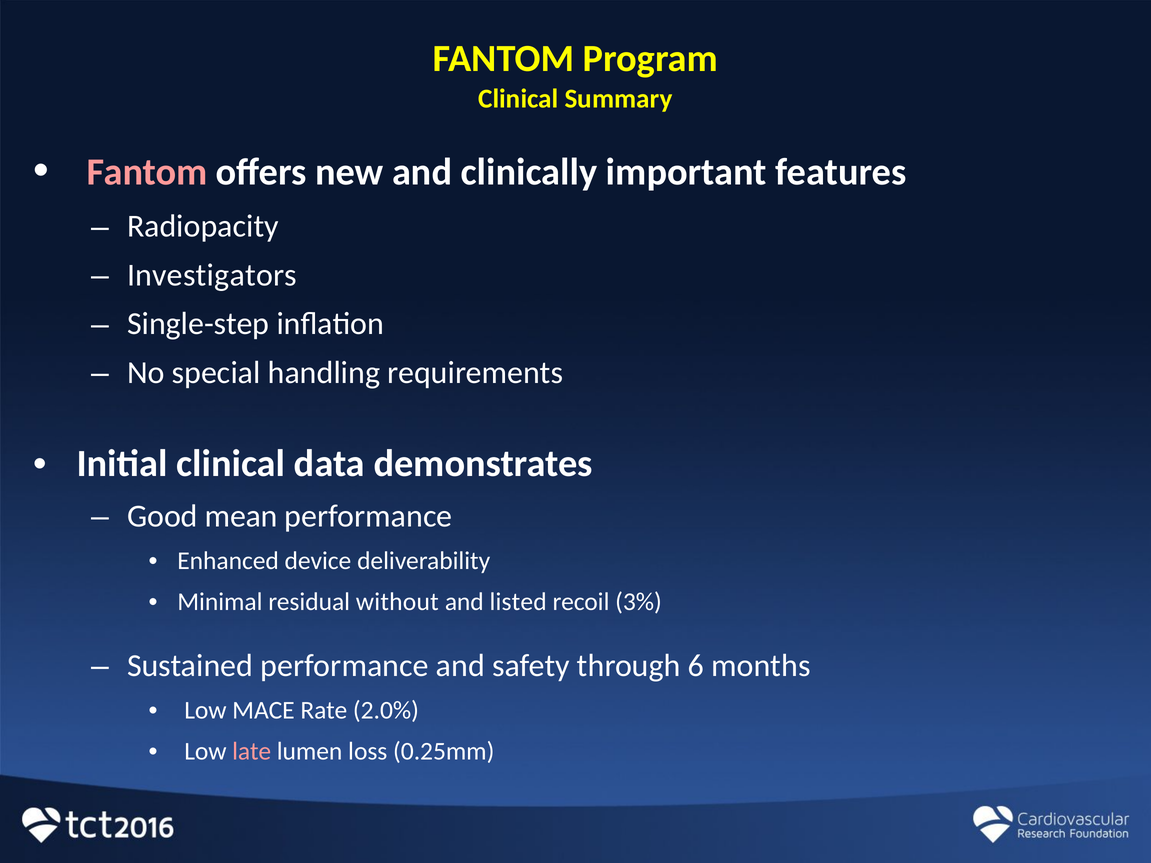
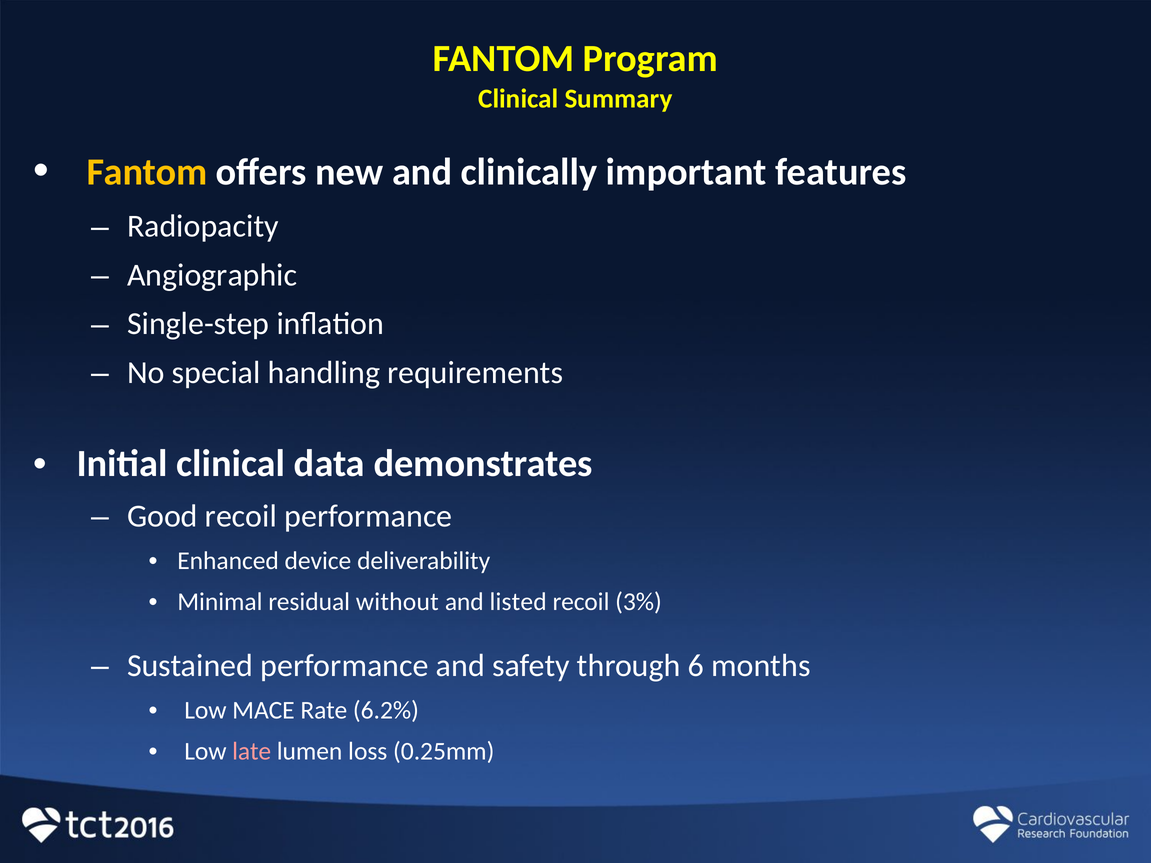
Fantom colour: pink -> yellow (147, 172)
Investigators: Investigators -> Angiographic (212, 275)
Good mean: mean -> recoil (241, 516)
2.0%: 2.0% -> 6.2% (386, 711)
